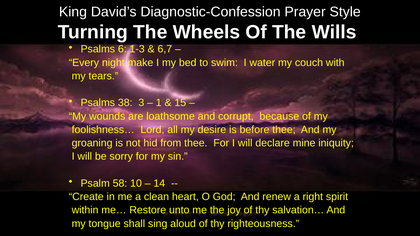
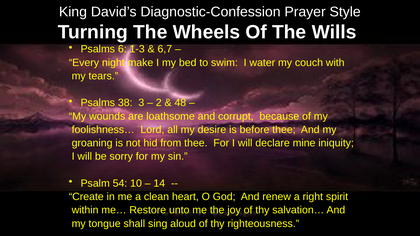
1: 1 -> 2 (159, 103)
15: 15 -> 48 (180, 103)
58: 58 -> 54 (120, 183)
